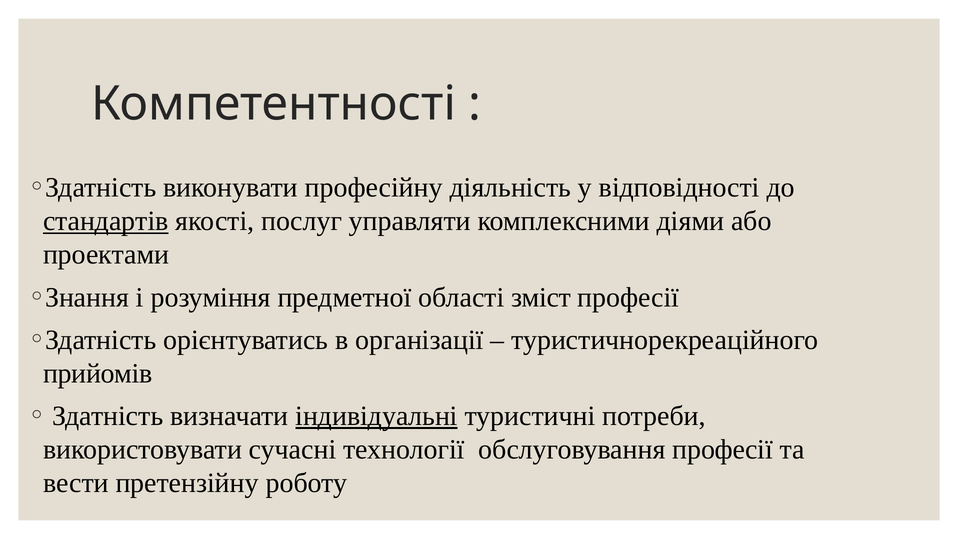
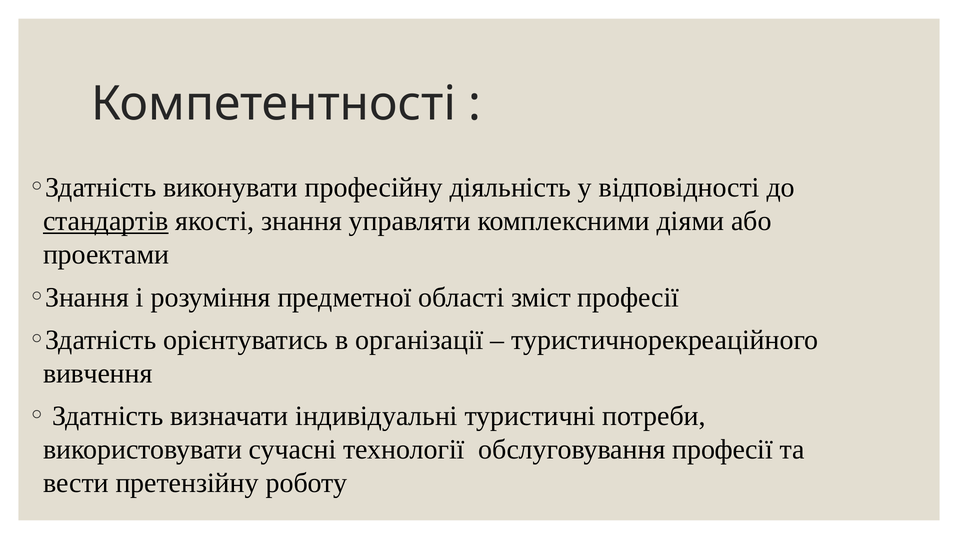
послуг: послуг -> знання (302, 221)
прийомів: прийомів -> вивчення (98, 373)
індивідуальні underline: present -> none (376, 416)
